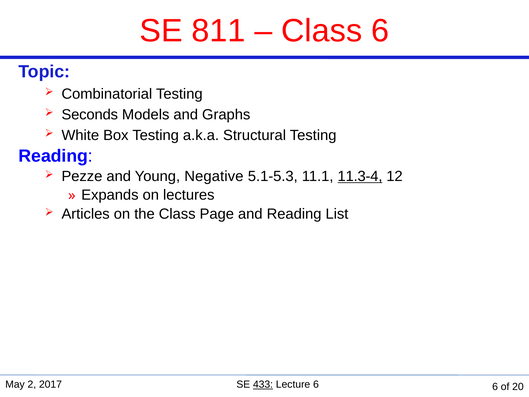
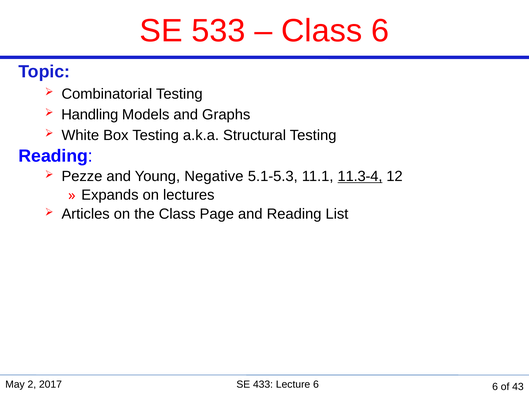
811: 811 -> 533 (218, 31)
Seconds: Seconds -> Handling (90, 114)
433 underline: present -> none (263, 384)
20: 20 -> 43 (518, 386)
